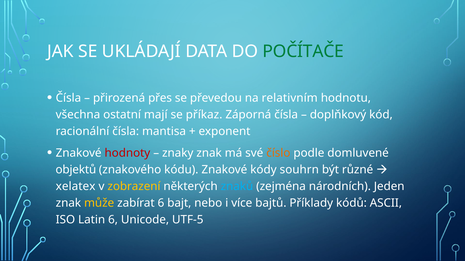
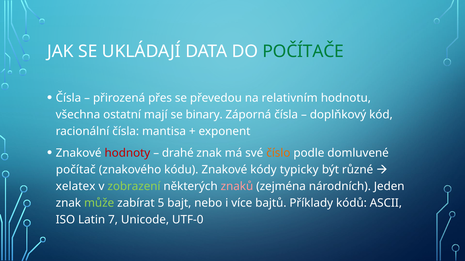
příkaz: příkaz -> binary (204, 115)
znaky: znaky -> drahé (178, 153)
objektů: objektů -> počítač (76, 170)
souhrn: souhrn -> typicky (299, 170)
zobrazení colour: yellow -> light green (134, 187)
znaků colour: light blue -> pink (237, 187)
může colour: yellow -> light green (99, 203)
zabírat 6: 6 -> 5 (161, 203)
Latin 6: 6 -> 7 (113, 220)
UTF-5: UTF-5 -> UTF-0 (188, 220)
